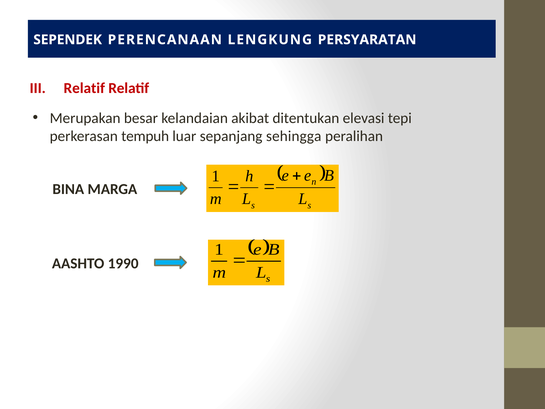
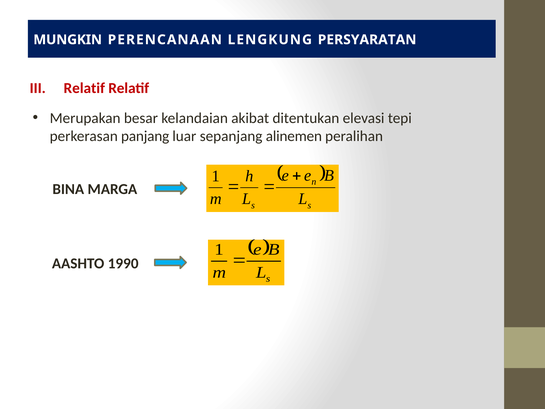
SEPENDEK: SEPENDEK -> MUNGKIN (68, 40)
tempuh: tempuh -> panjang (145, 136)
sehingga: sehingga -> alinemen (294, 136)
